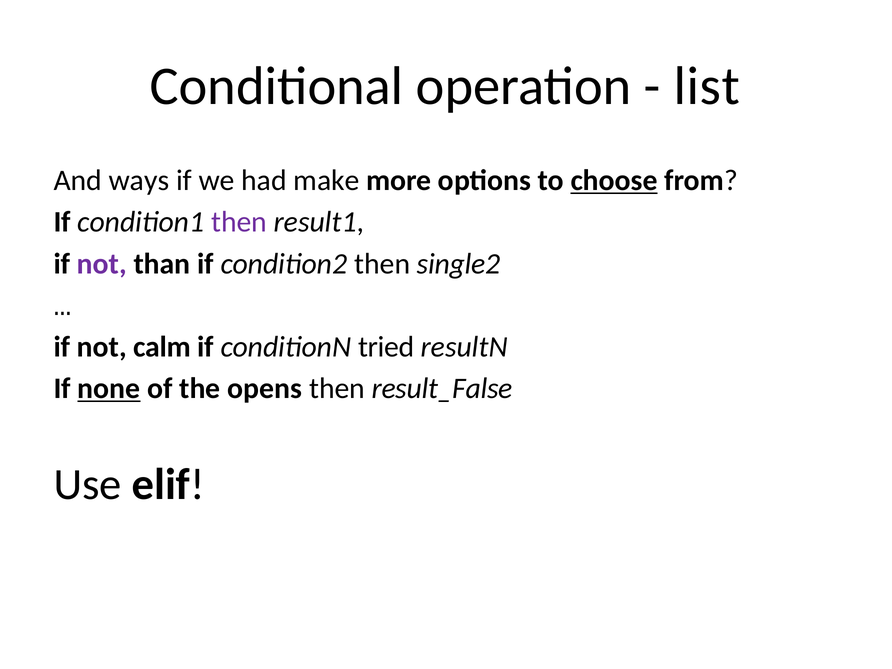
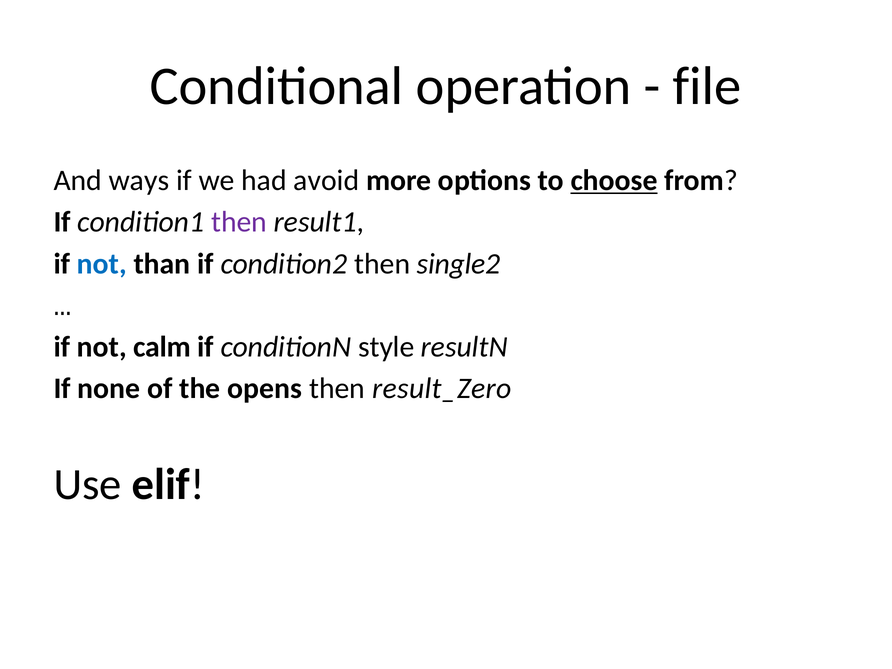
list: list -> file (707, 86)
make: make -> avoid (326, 180)
not colour: purple -> blue (102, 264)
tried: tried -> style (386, 347)
none underline: present -> none (109, 389)
result_False: result_False -> result_Zero (442, 389)
